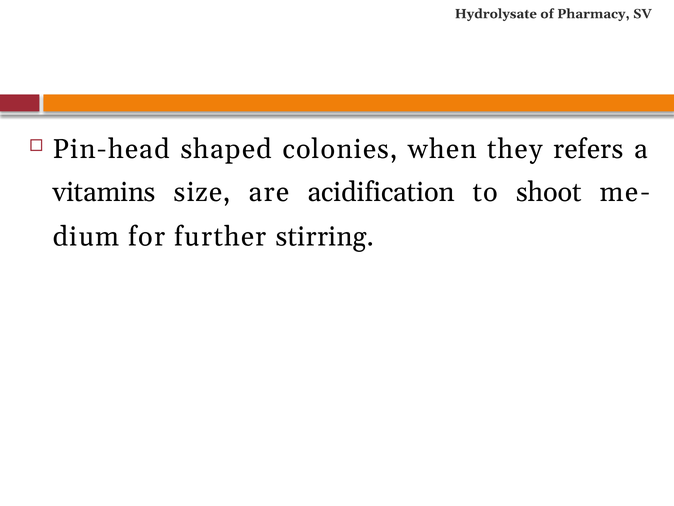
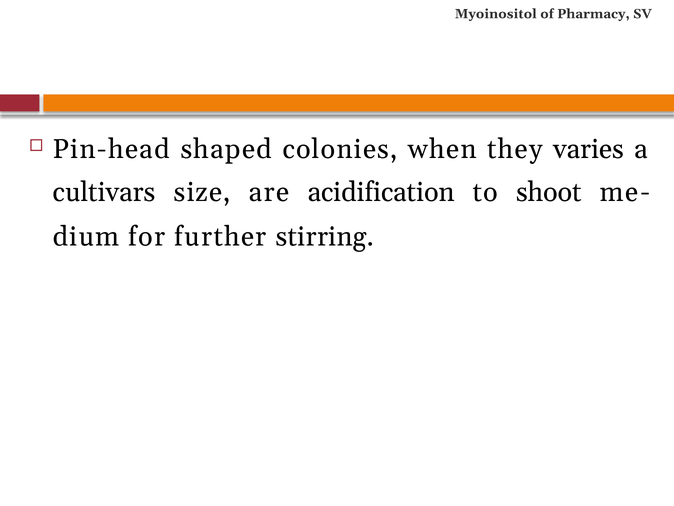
Hydrolysate: Hydrolysate -> Myoinositol (496, 14)
refers: refers -> varies (589, 149)
vitamins: vitamins -> cultivars (104, 192)
